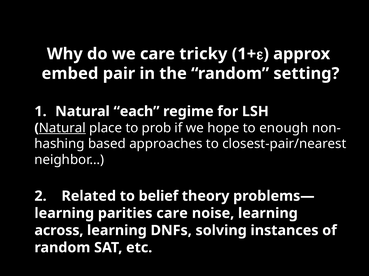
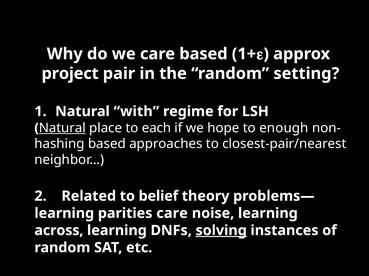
care tricky: tricky -> based (203, 54)
embed: embed -> project (70, 74)
each: each -> with (136, 112)
prob: prob -> each (157, 128)
solving underline: none -> present (221, 231)
